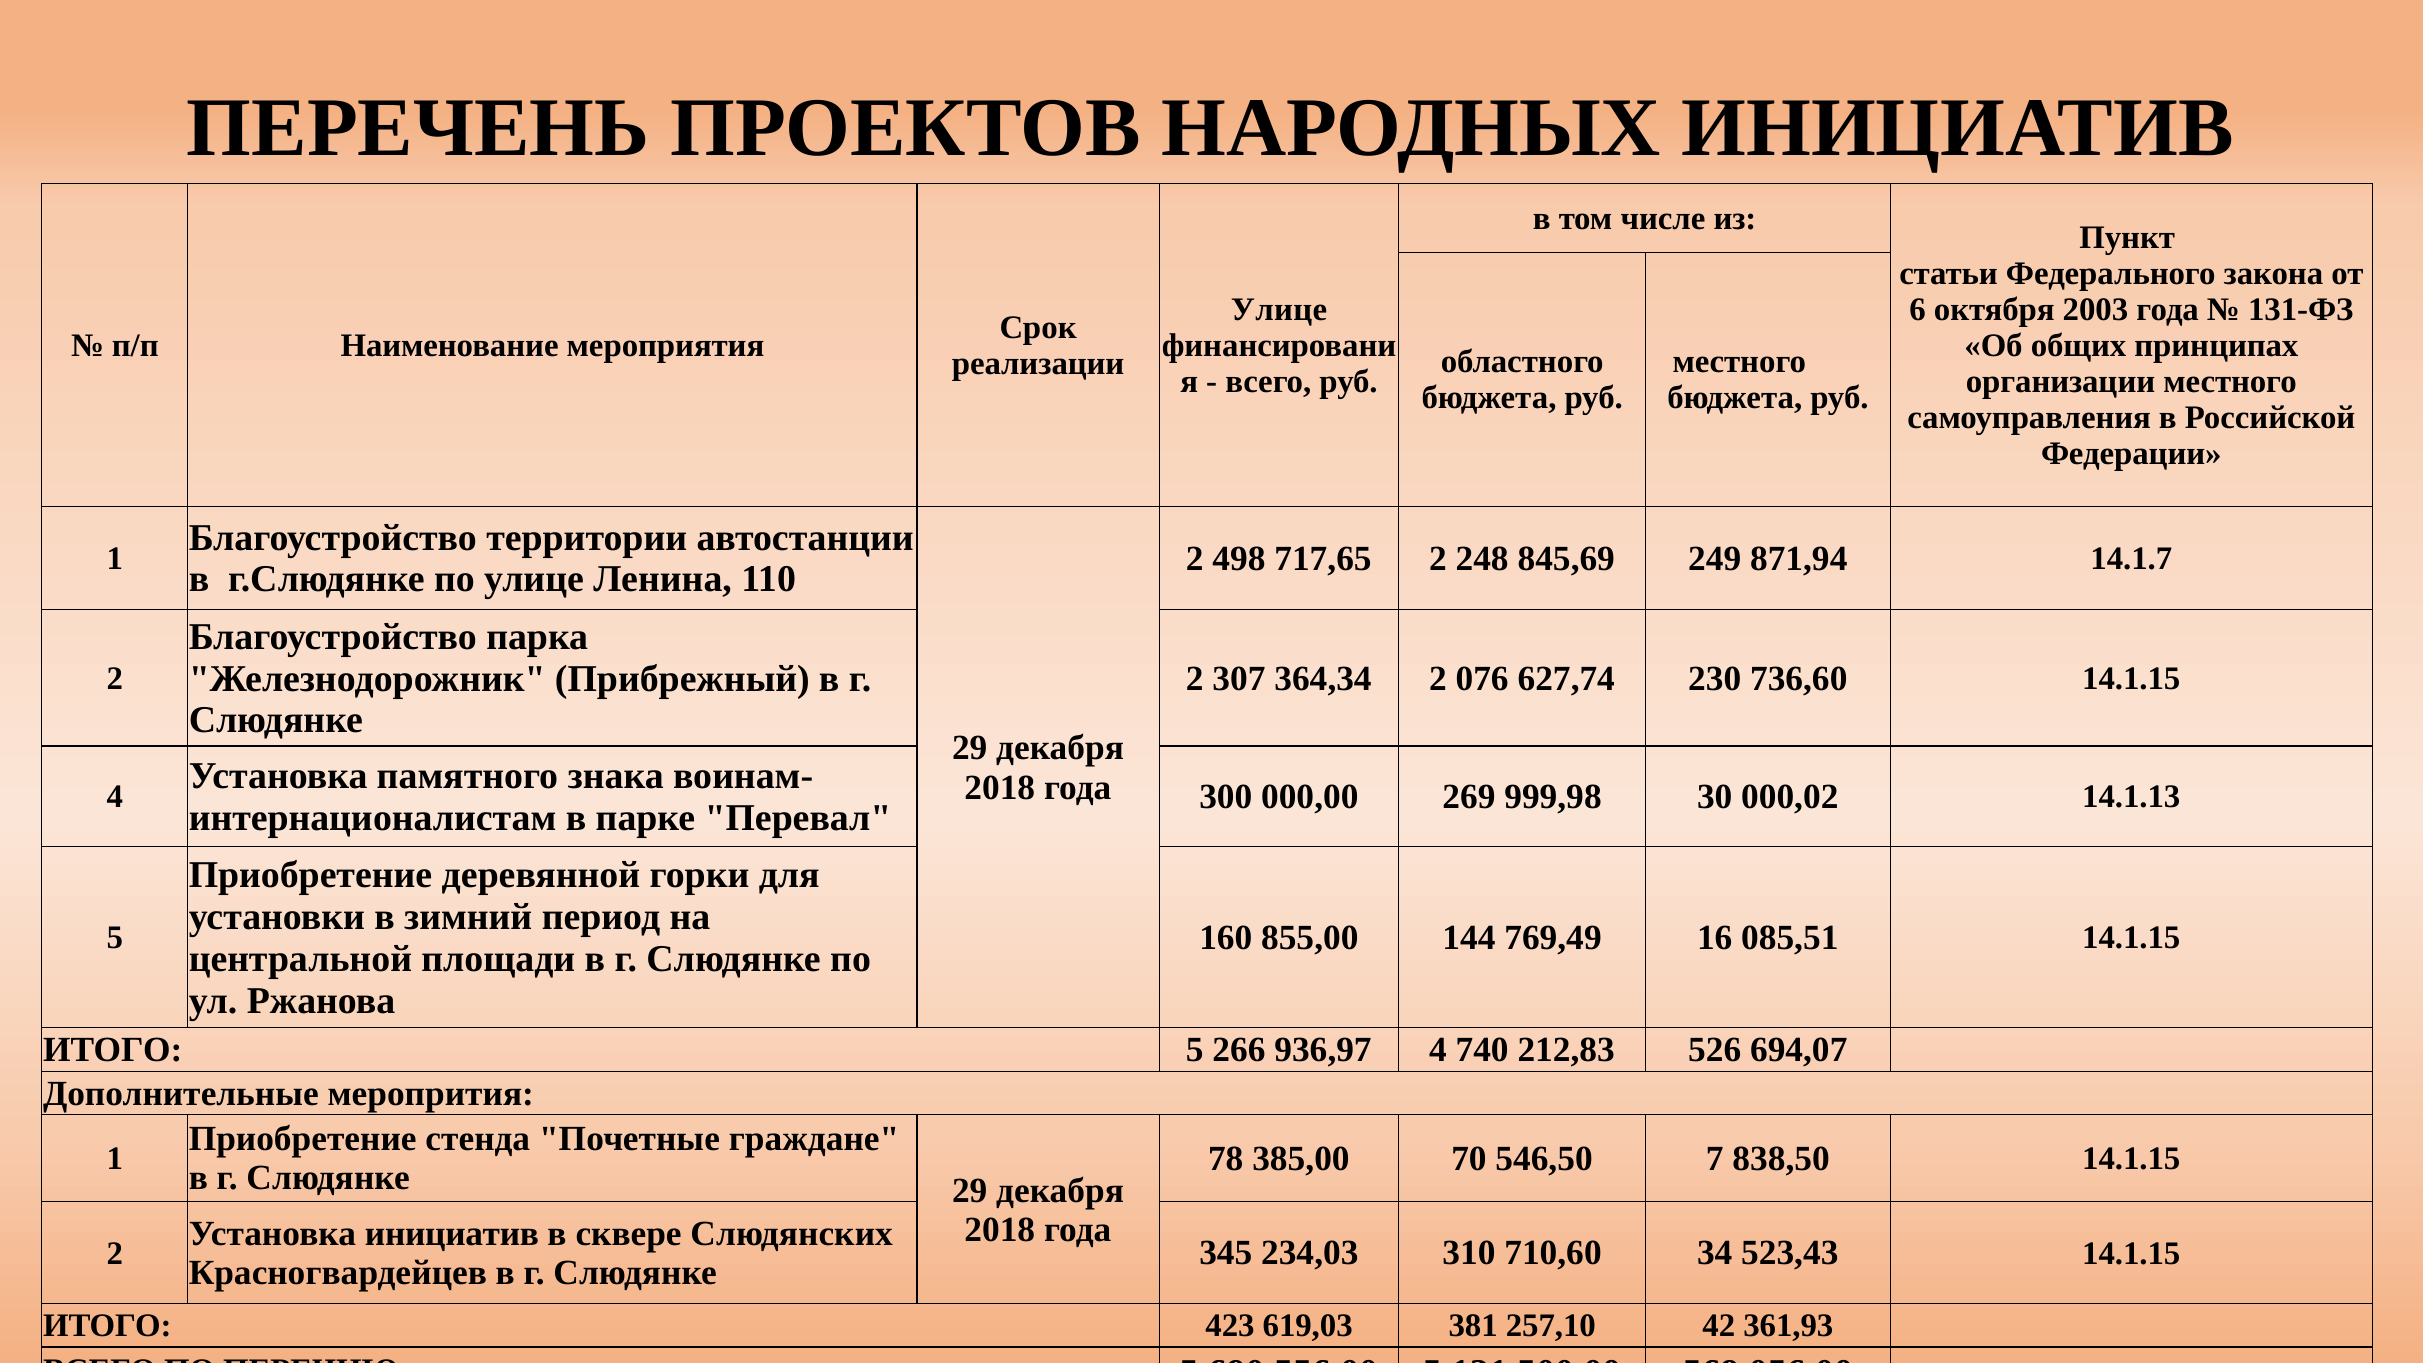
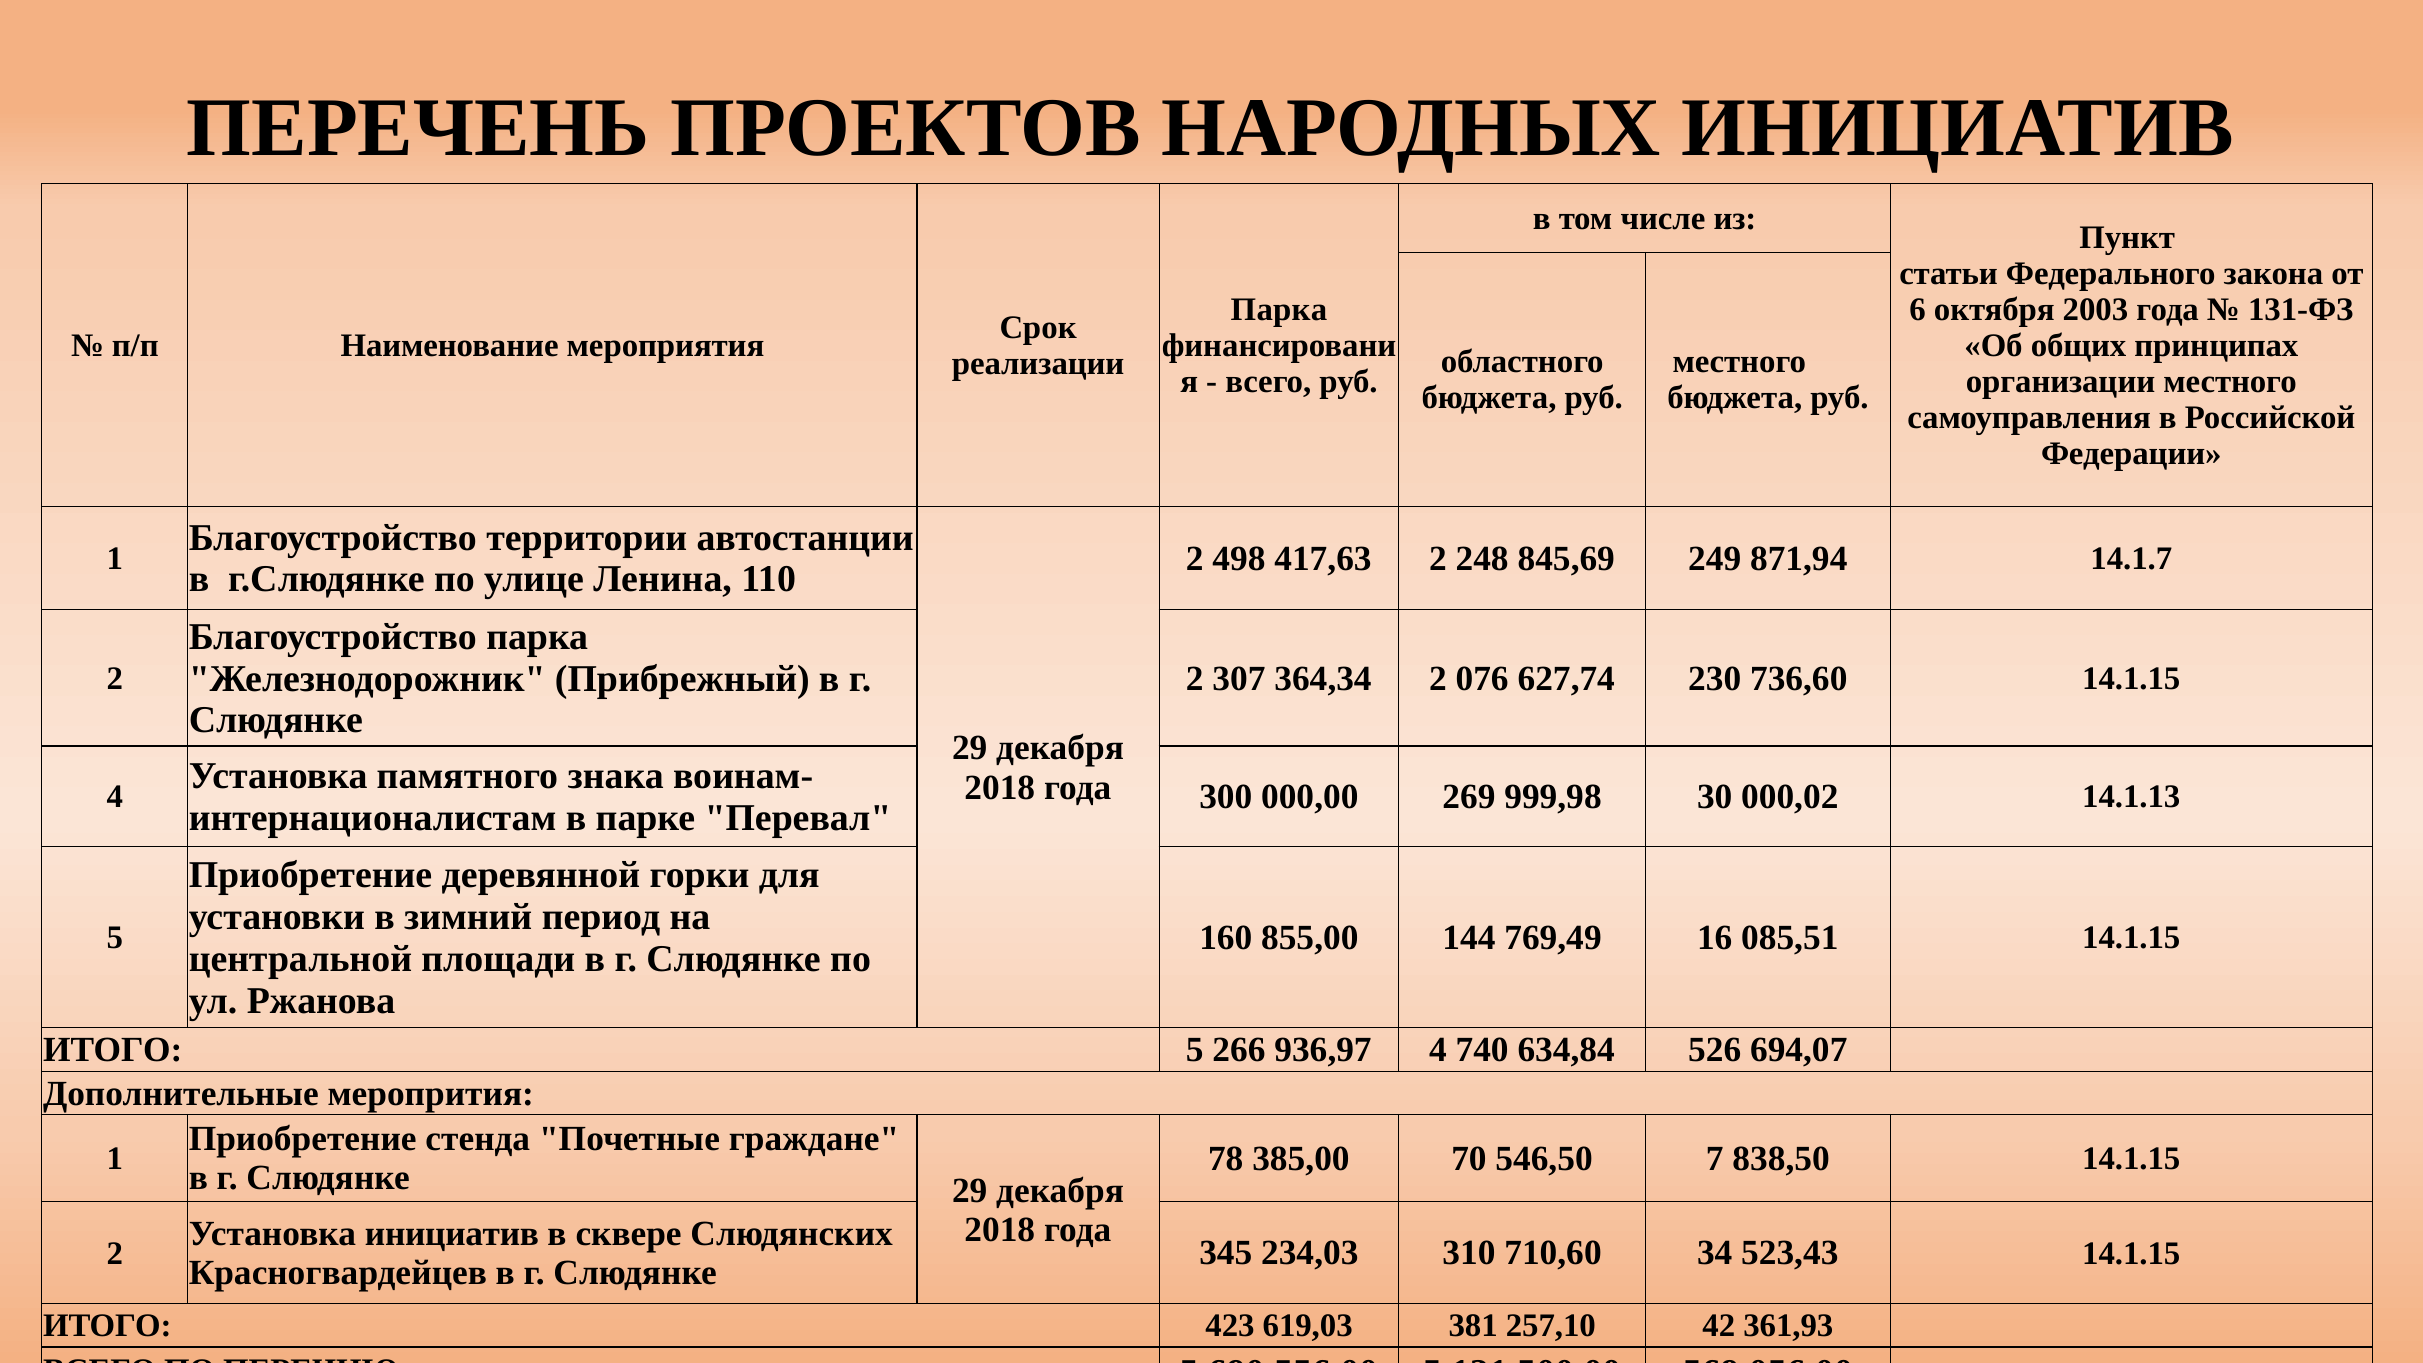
Улице: Улице -> Парка (1279, 310)
717,65: 717,65 -> 417,63 (1323, 559)
212,83: 212,83 -> 634,84 (1566, 1050)
